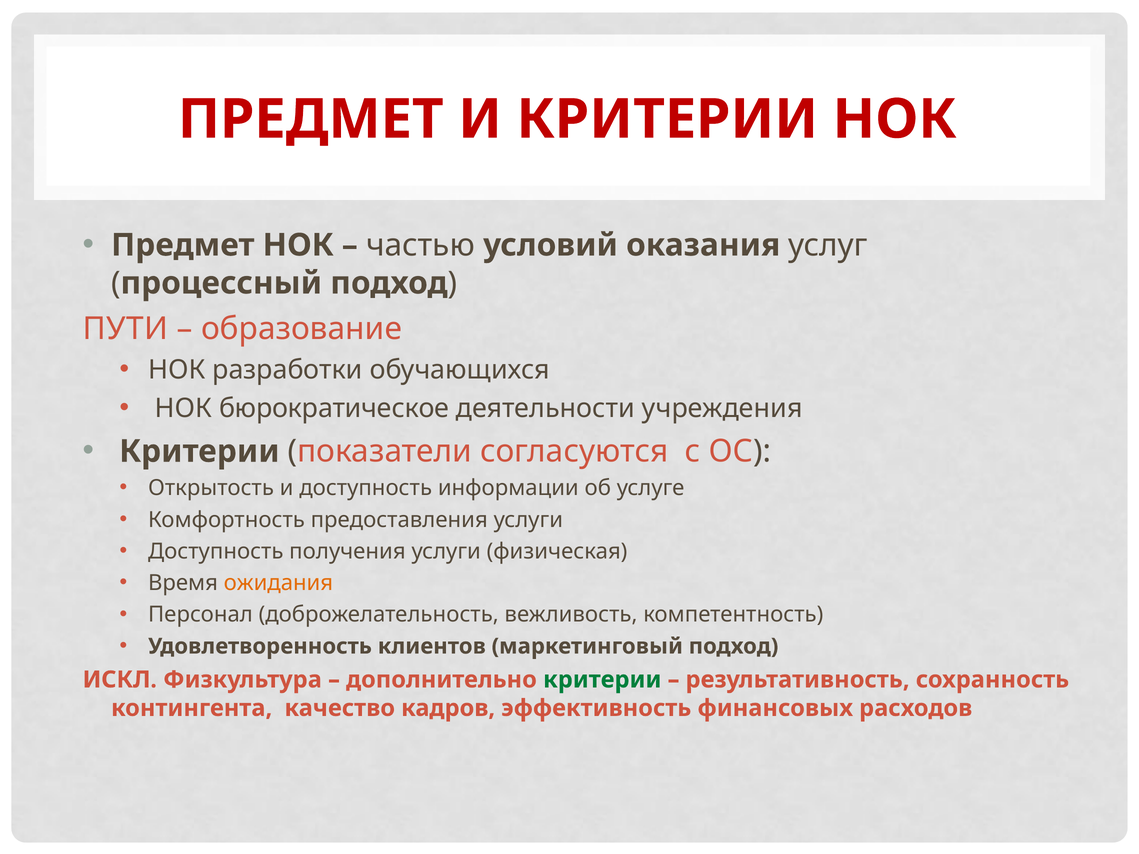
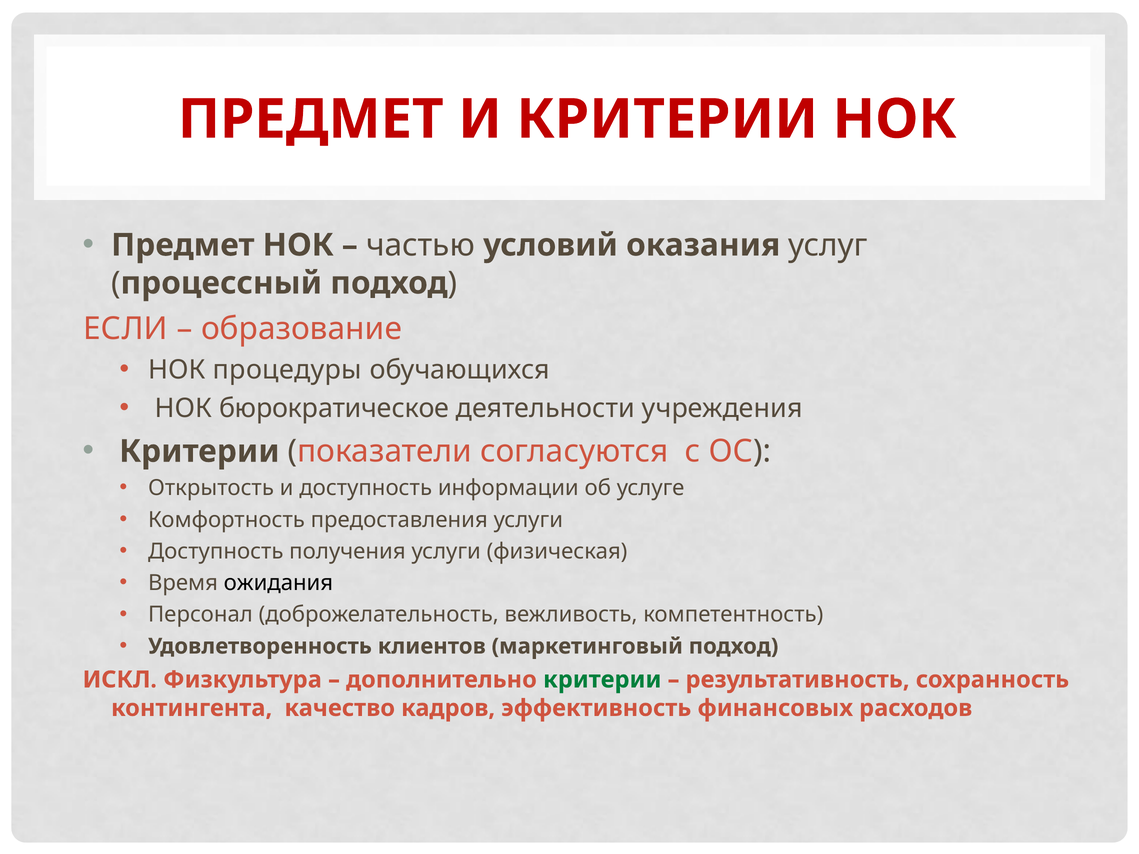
ПУТИ: ПУТИ -> ЕСЛИ (125, 329)
разработки: разработки -> процедуры (287, 370)
ожидания colour: orange -> black (278, 583)
